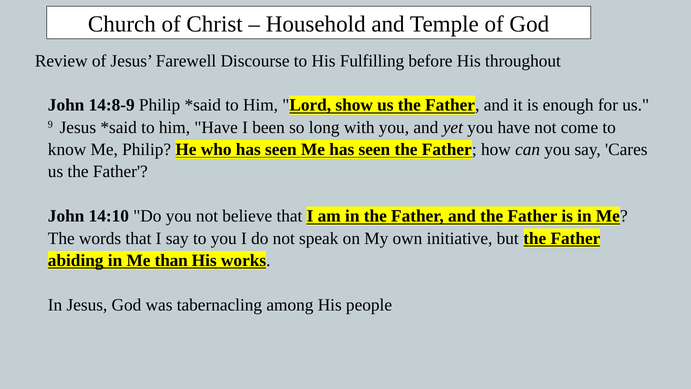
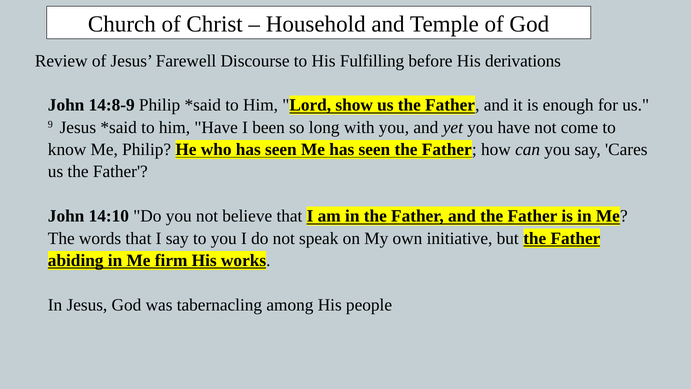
throughout: throughout -> derivations (523, 61)
than: than -> firm (171, 260)
